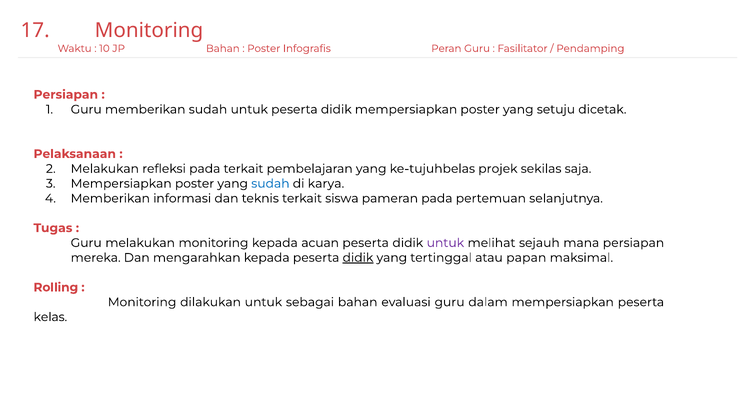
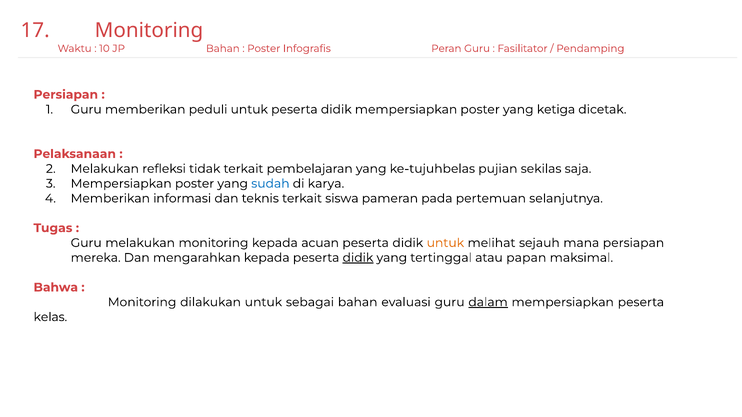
memberikan sudah: sudah -> peduli (208, 110)
setuju: setuju -> ketiga (556, 110)
refleksi pada: pada -> tidak (205, 169)
projek: projek -> pujian (498, 169)
untuk colour: purple -> orange (445, 243)
Rolling: Rolling -> Bahwa (56, 288)
dalam underline: none -> present (488, 302)
